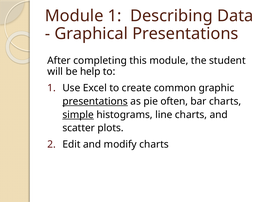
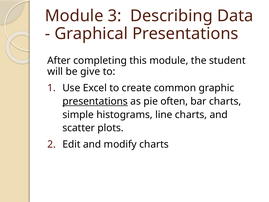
Module 1: 1 -> 3 (115, 16)
help: help -> give (90, 71)
simple underline: present -> none (78, 115)
